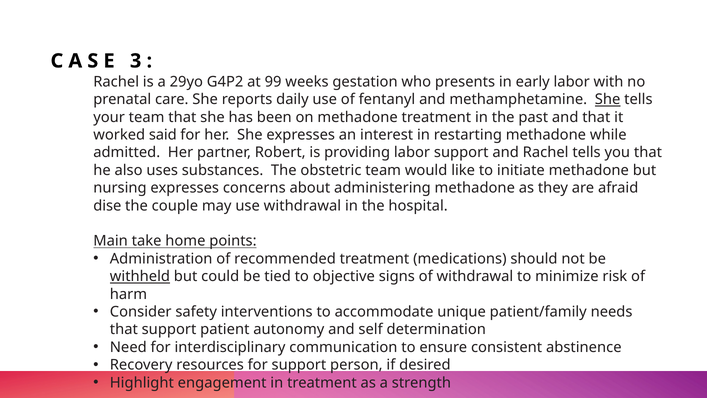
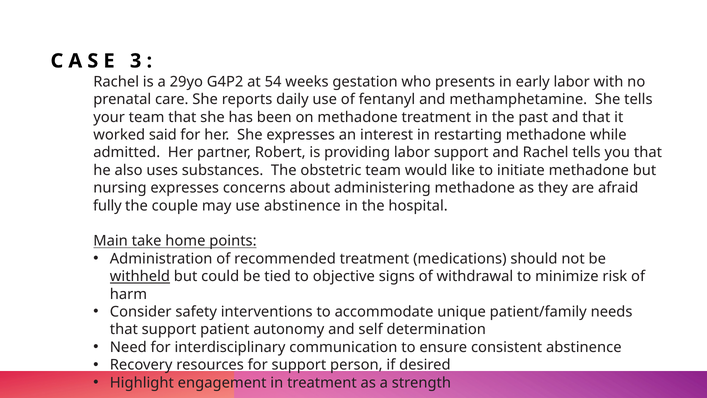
99: 99 -> 54 (273, 82)
She underline: present -> none (608, 99)
dise: dise -> fully (107, 206)
use withdrawal: withdrawal -> abstinence (302, 206)
